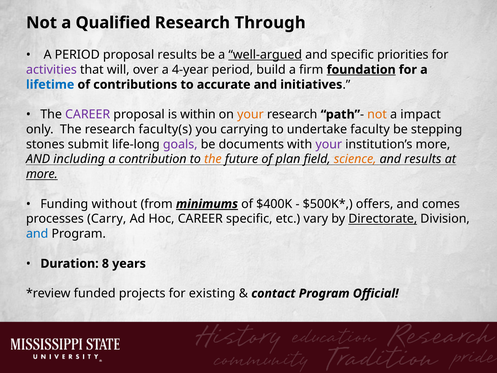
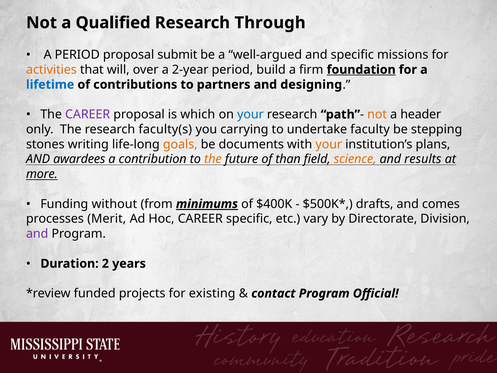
proposal results: results -> submit (177, 55)
well-argued underline: present -> none (265, 55)
priorities: priorities -> missions (403, 55)
activities colour: purple -> orange (51, 70)
4-year: 4-year -> 2-year (190, 70)
accurate: accurate -> partners (224, 85)
initiatives: initiatives -> designing (311, 85)
within: within -> which (198, 114)
your colour: orange -> blue (250, 114)
impact: impact -> header (421, 114)
submit: submit -> writing (88, 144)
goals colour: purple -> orange (180, 144)
your colour: purple -> orange (329, 144)
institution’s more: more -> plans (433, 144)
including: including -> awardees (79, 159)
plan: plan -> than (288, 159)
offers: offers -> drafts (375, 204)
Carry: Carry -> Merit (107, 219)
Directorate underline: present -> none (383, 219)
and colour: blue -> purple (37, 234)
8: 8 -> 2 (105, 263)
